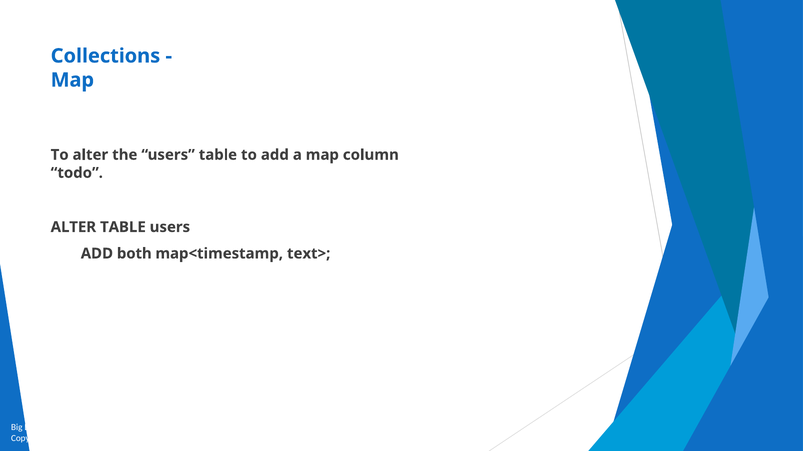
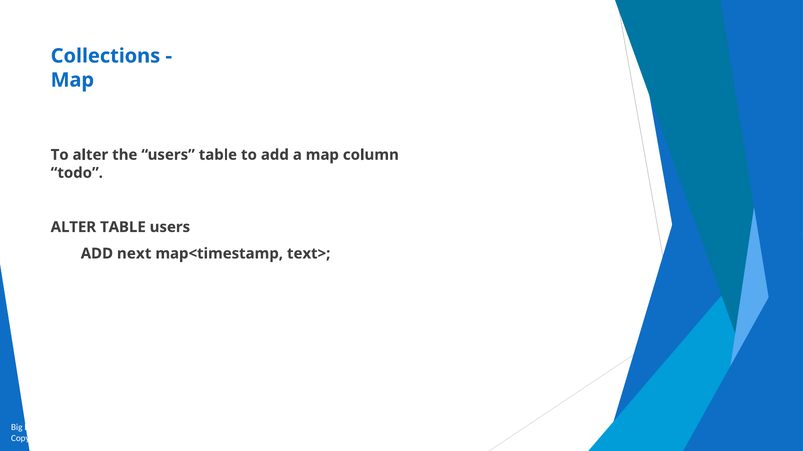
both: both -> next (134, 254)
